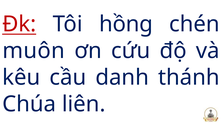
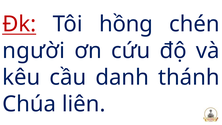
muôn: muôn -> người (34, 51)
